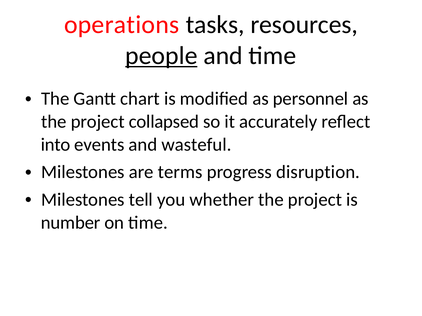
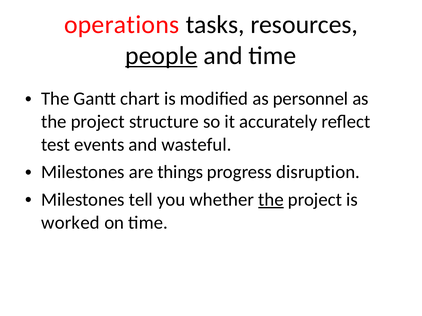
collapsed: collapsed -> structure (164, 122)
into: into -> test (56, 145)
terms: terms -> things (180, 172)
the underline: none -> present (271, 200)
number: number -> worked (71, 223)
